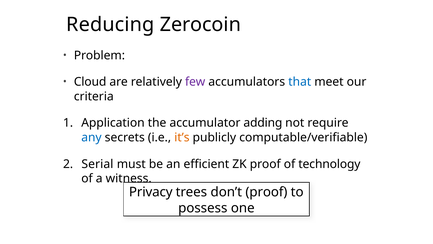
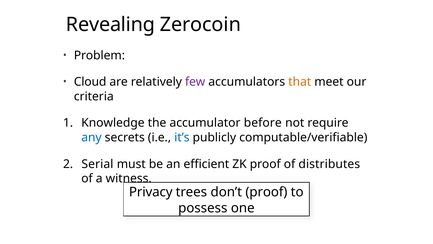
Reducing: Reducing -> Revealing (111, 25)
that colour: blue -> orange (300, 82)
Application: Application -> Knowledge (113, 123)
adding: adding -> before (263, 123)
it’s colour: orange -> blue (182, 137)
technology: technology -> distributes (329, 164)
